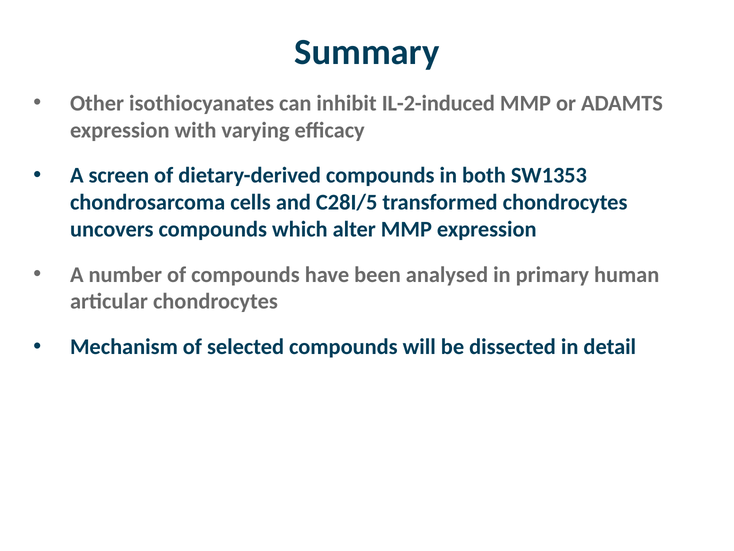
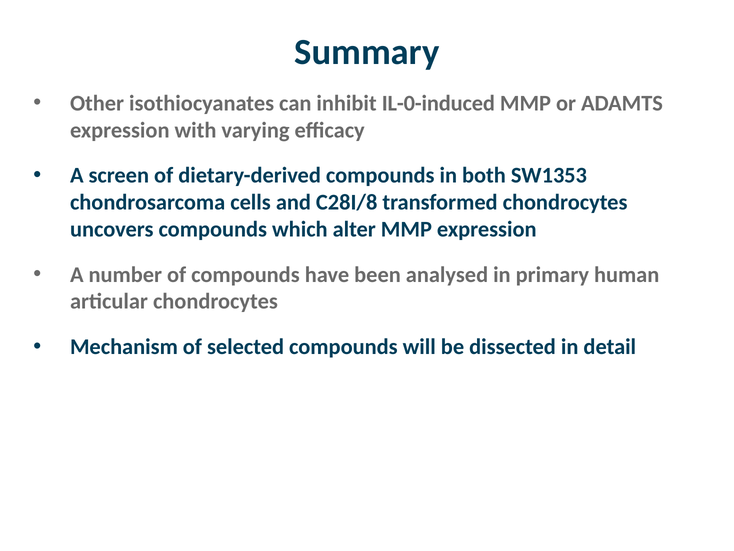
IL-2-induced: IL-2-induced -> IL-0-induced (438, 103)
C28I/5: C28I/5 -> C28I/8 (347, 202)
